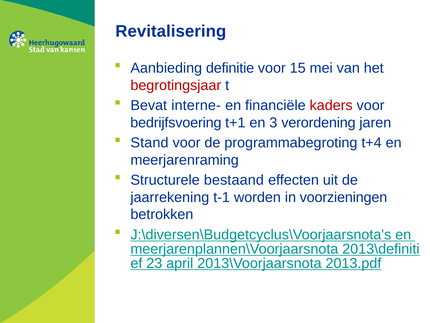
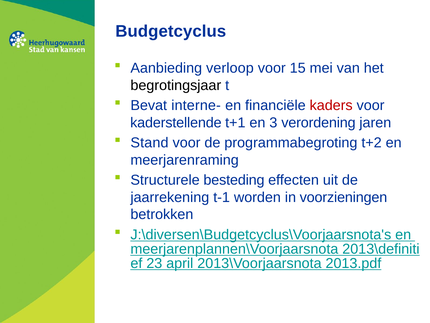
Revitalisering: Revitalisering -> Budgetcyclus (171, 31)
definitie: definitie -> verloop (230, 68)
begrotingsjaar colour: red -> black (176, 85)
bedrijfsvoering: bedrijfsvoering -> kaderstellende (176, 122)
t+4: t+4 -> t+2 (372, 143)
bestaand: bestaand -> besteding (234, 180)
